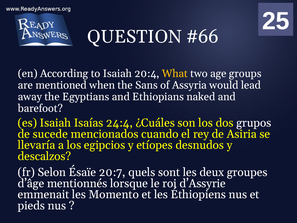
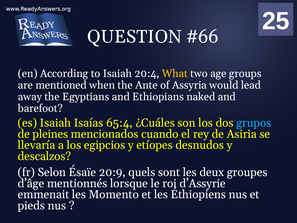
Sans: Sans -> Ante (146, 85)
24:4: 24:4 -> 65:4 (119, 123)
grupos colour: white -> light blue (254, 123)
sucede: sucede -> pleines (50, 134)
20:7: 20:7 -> 20:9 (112, 172)
